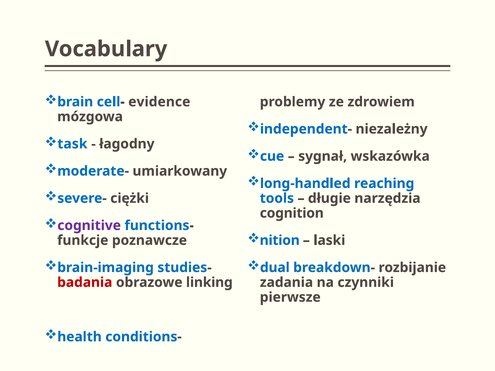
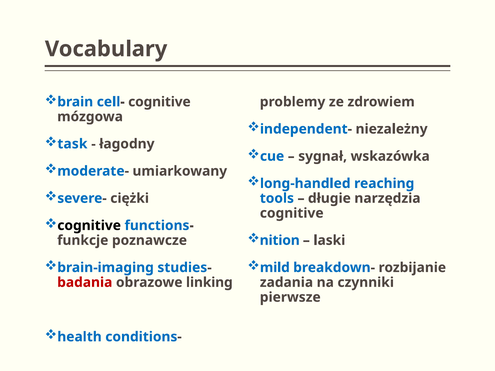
cell- evidence: evidence -> cognitive (159, 102)
cognition: cognition -> cognitive (292, 213)
cognitive colour: purple -> black (89, 226)
dual: dual -> mild (275, 268)
